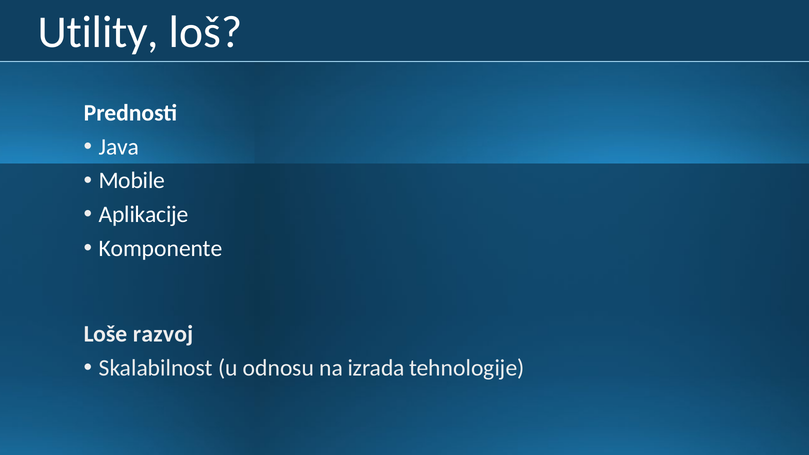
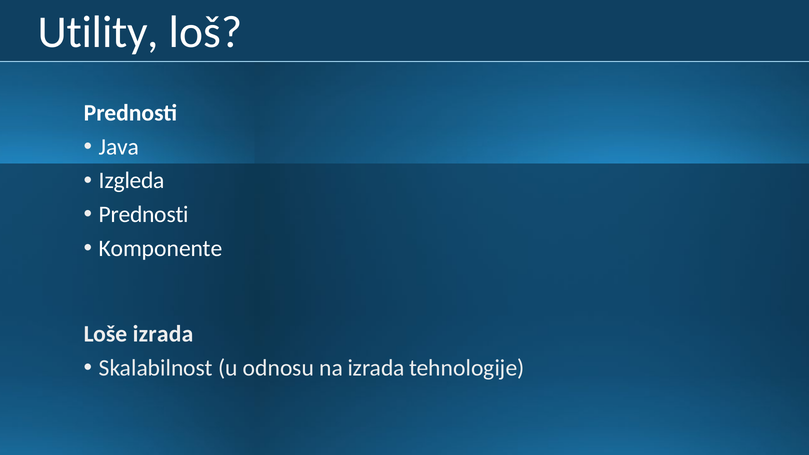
Mobile: Mobile -> Izgleda (132, 181)
Aplikacije: Aplikacije -> Prednosti (144, 215)
Loše razvoj: razvoj -> izrada (163, 334)
